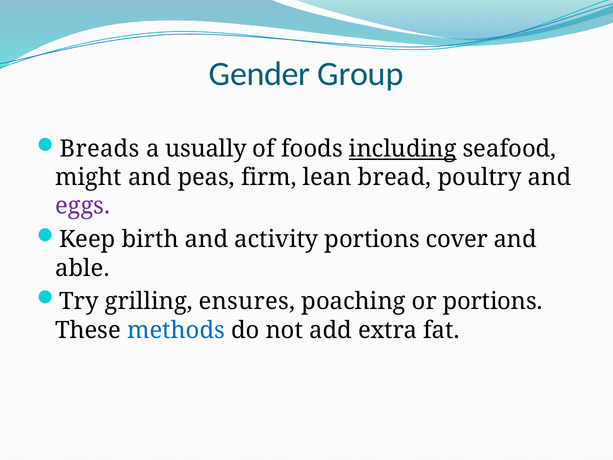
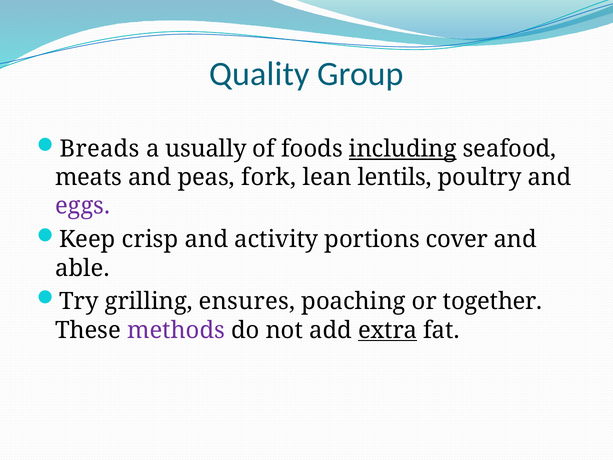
Gender: Gender -> Quality (259, 74)
might: might -> meats (89, 177)
firm: firm -> fork (269, 177)
bread: bread -> lentils (395, 177)
birth: birth -> crisp (150, 239)
or portions: portions -> together (493, 301)
methods colour: blue -> purple (176, 330)
extra underline: none -> present (388, 330)
